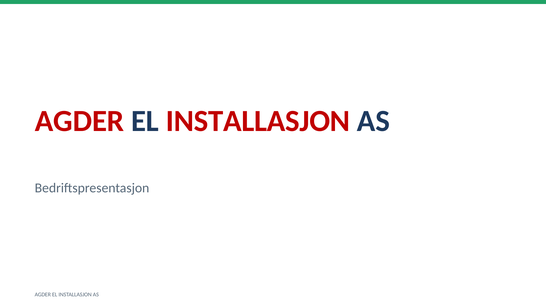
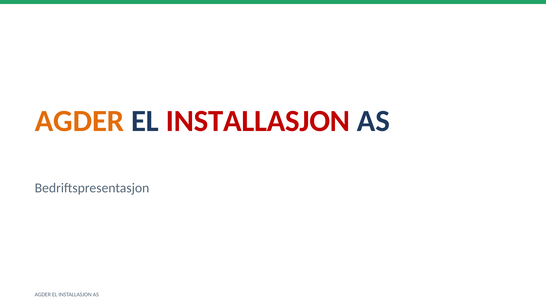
AGDER colour: red -> orange (79, 121)
